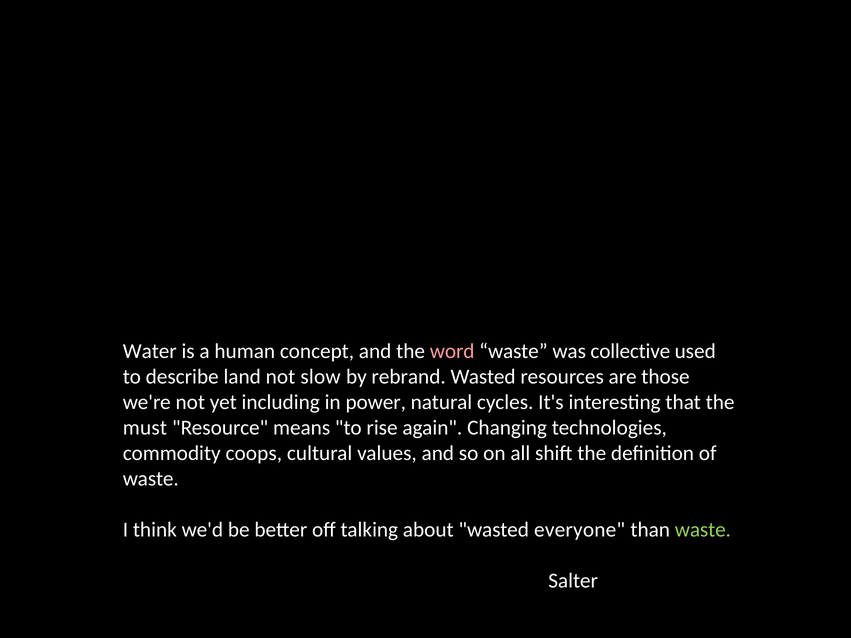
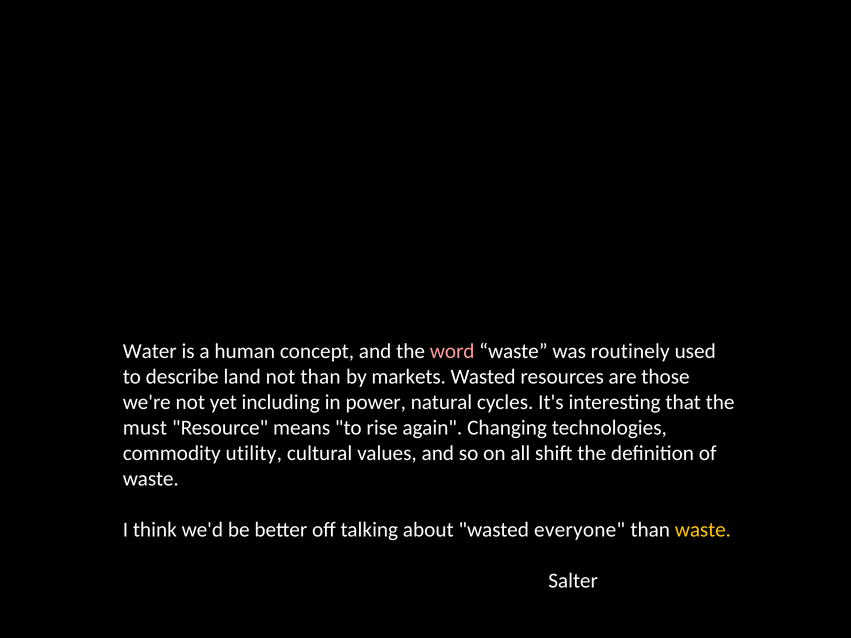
collective: collective -> routinely (630, 351)
not slow: slow -> than (321, 377)
rebrand: rebrand -> markets (409, 377)
coops: coops -> utility (254, 453)
waste colour: light green -> yellow (703, 530)
